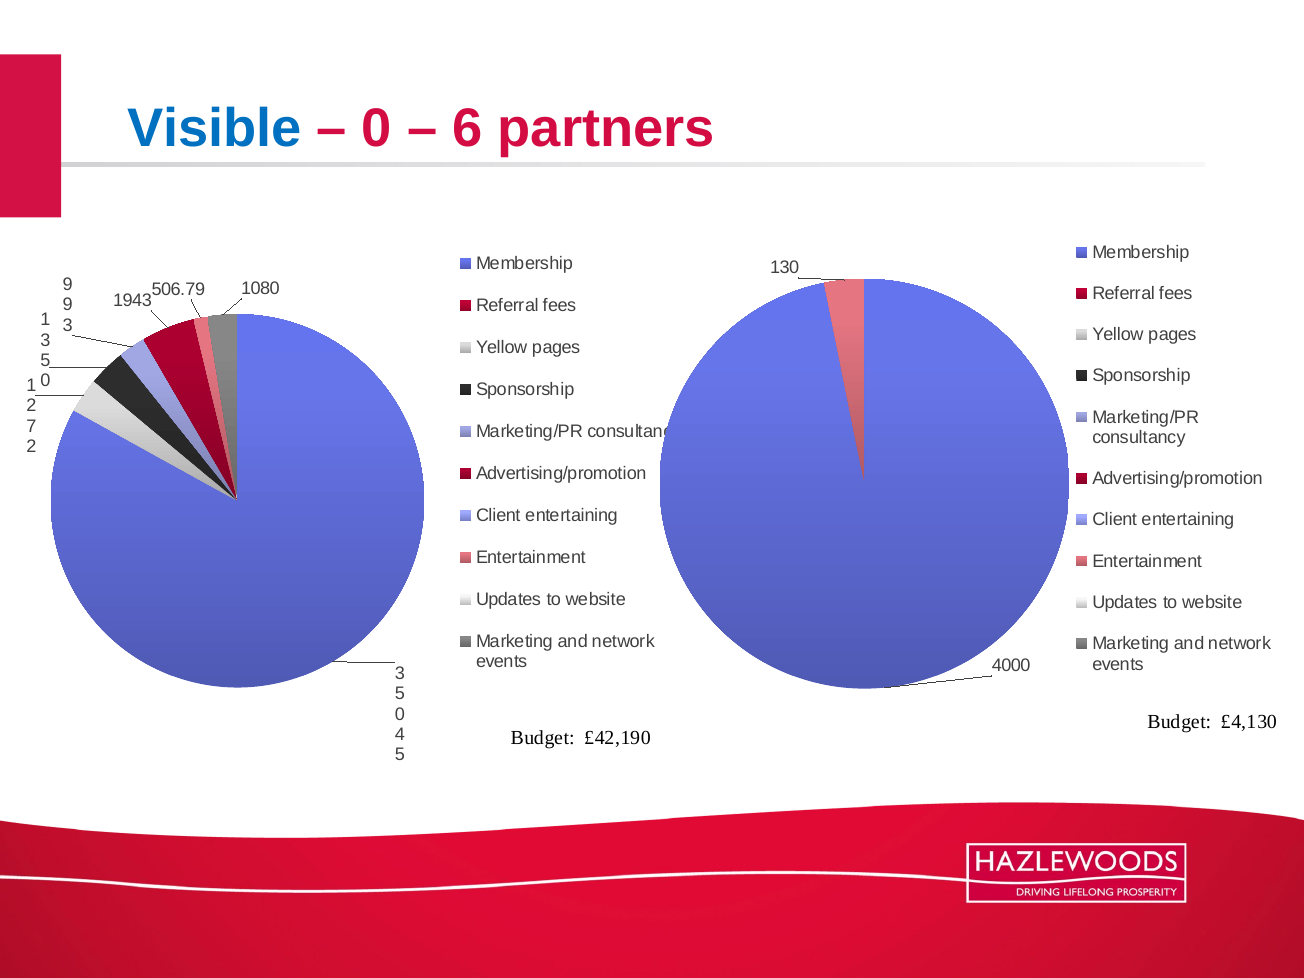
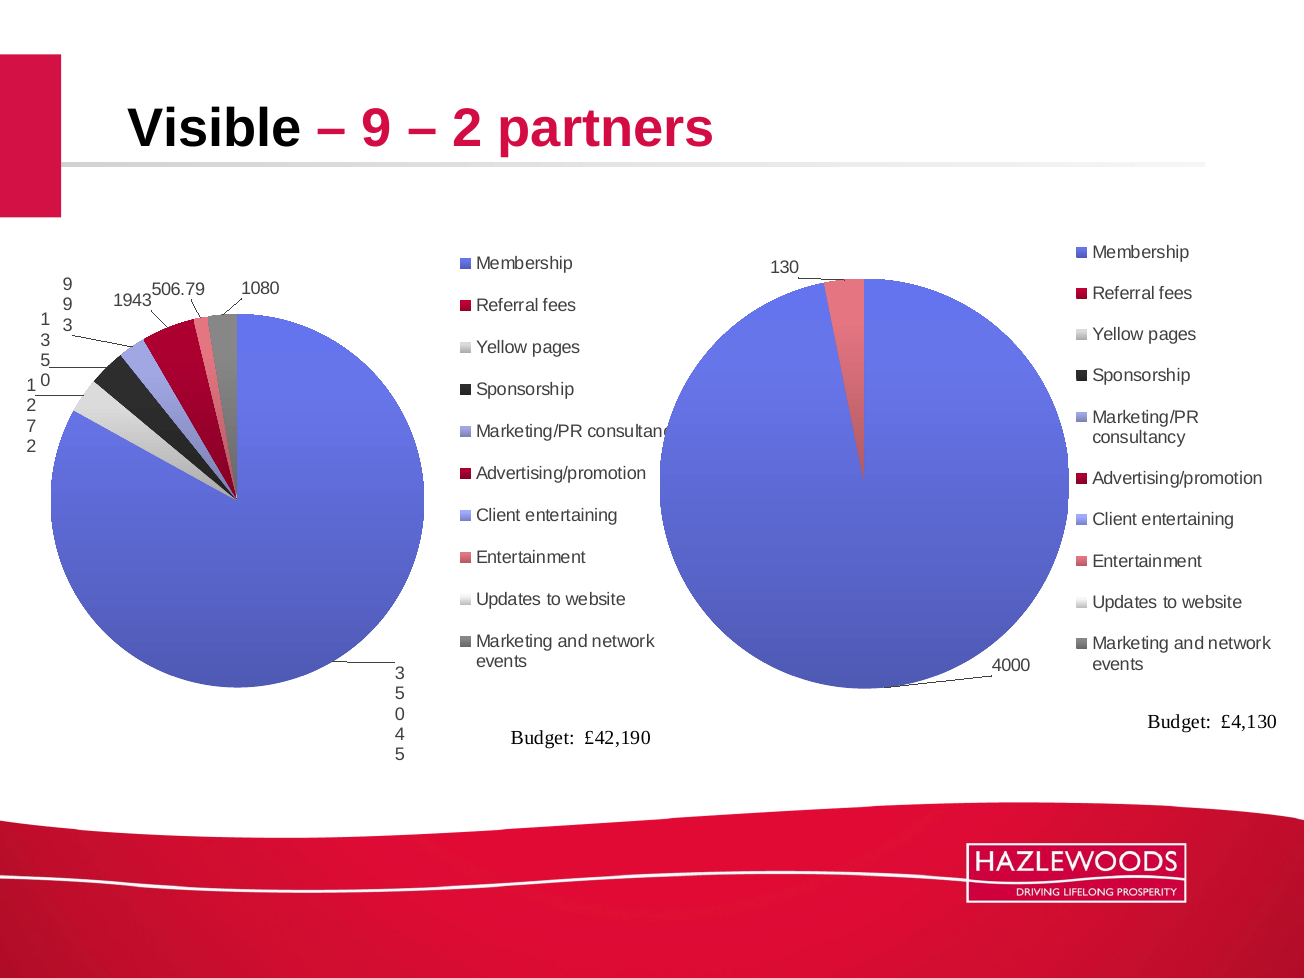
Visible colour: blue -> black (215, 128)
0: 0 -> 9 (377, 128)
6: 6 -> 2 (468, 128)
